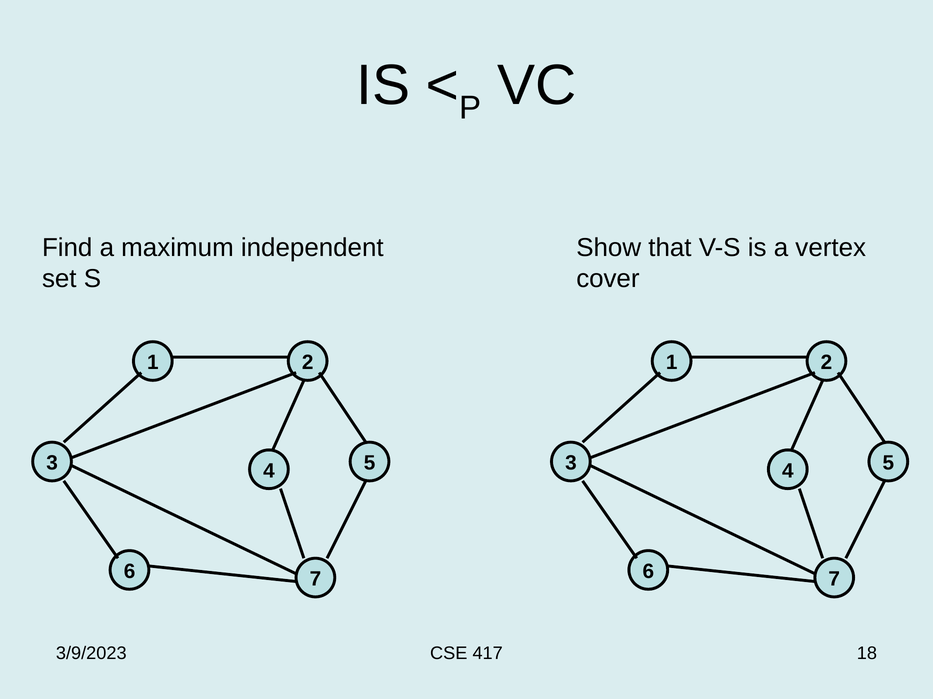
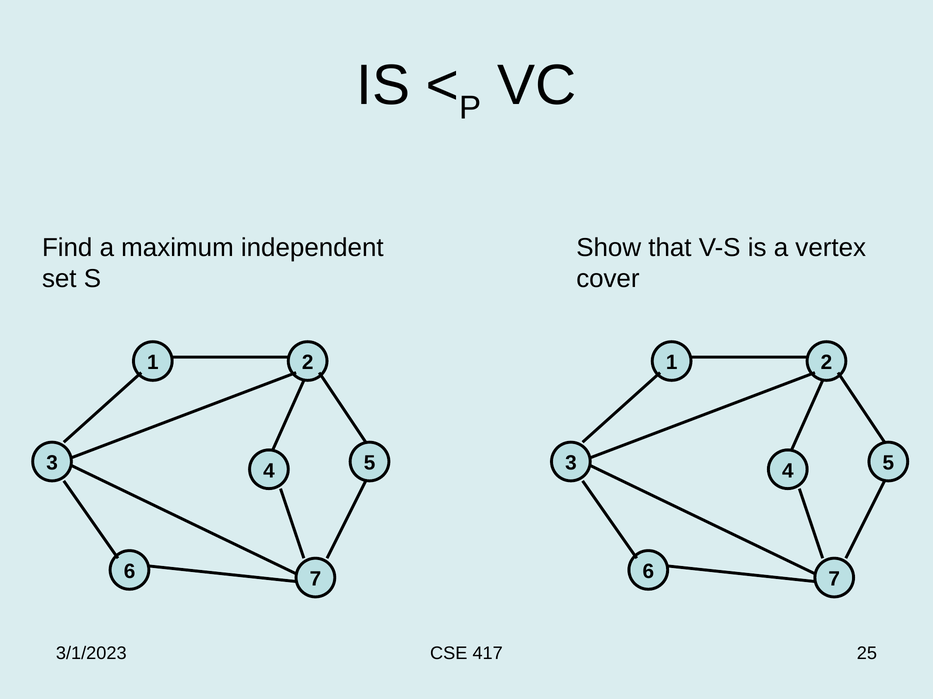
3/9/2023: 3/9/2023 -> 3/1/2023 (91, 654)
18: 18 -> 25 (867, 654)
